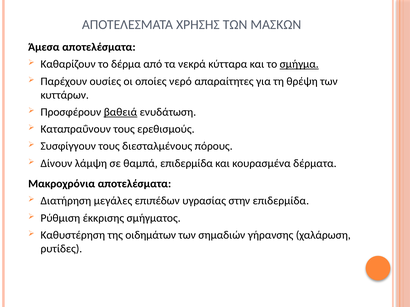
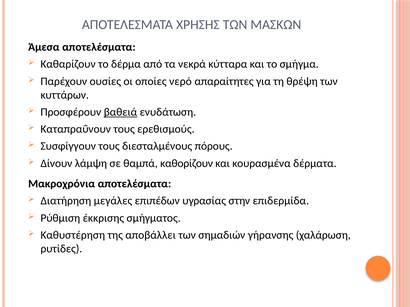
σμήγμα underline: present -> none (299, 64)
θαμπά επιδερμίδα: επιδερμίδα -> καθορίζουν (187, 164)
οιδημάτων: οιδημάτων -> αποβάλλει (151, 235)
